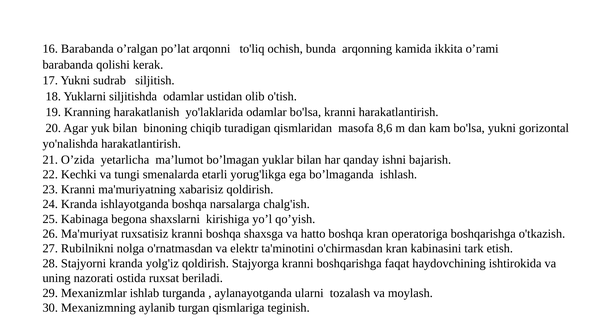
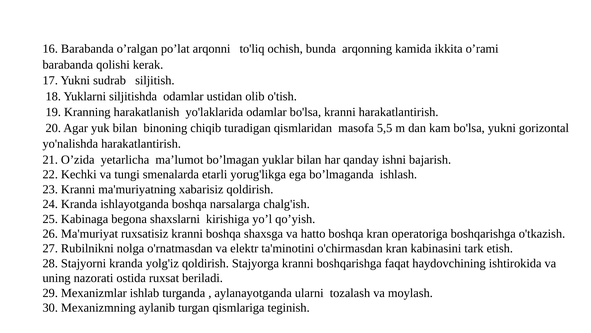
8,6: 8,6 -> 5,5 (385, 128)
